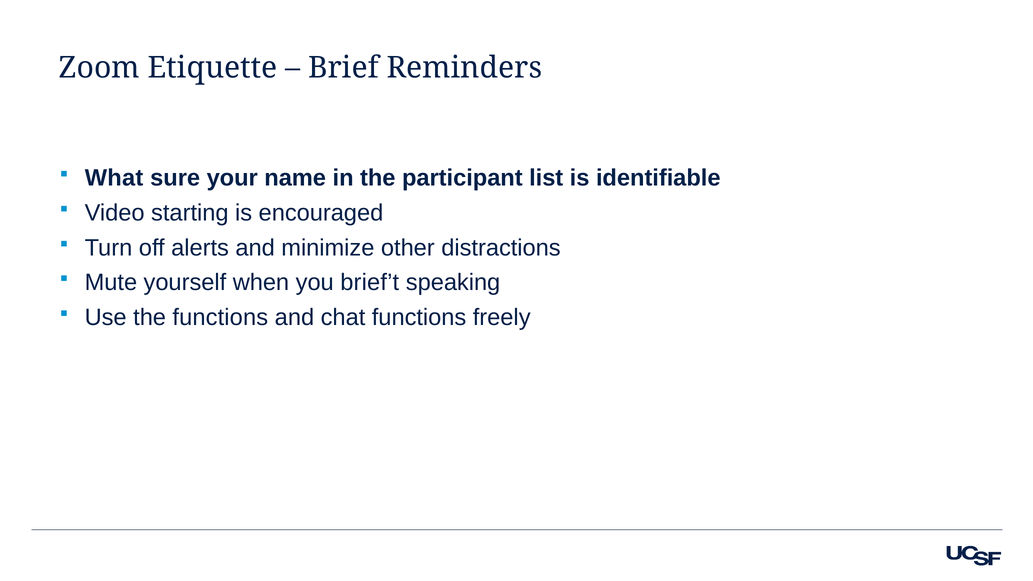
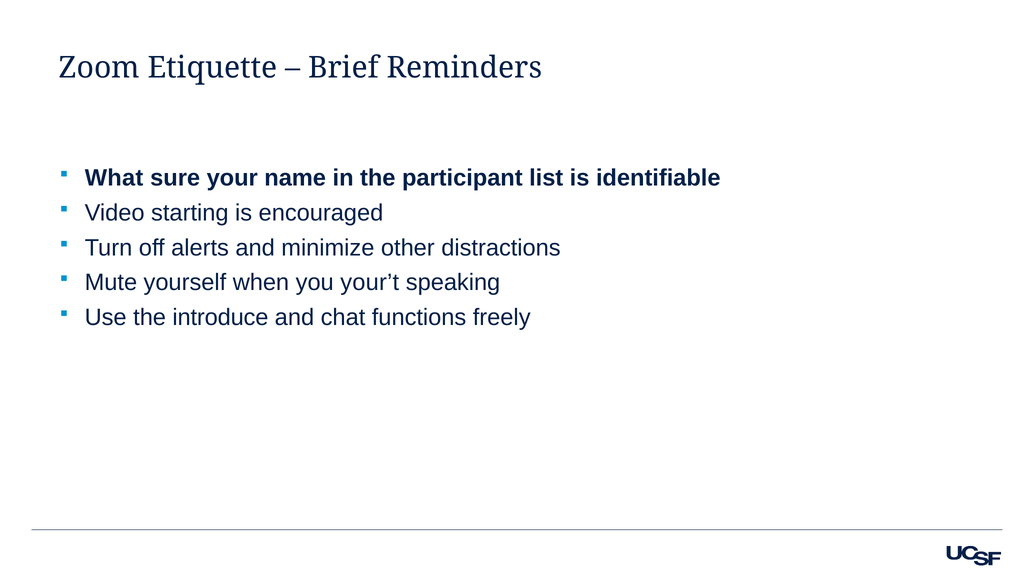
brief’t: brief’t -> your’t (370, 283)
the functions: functions -> introduce (220, 317)
